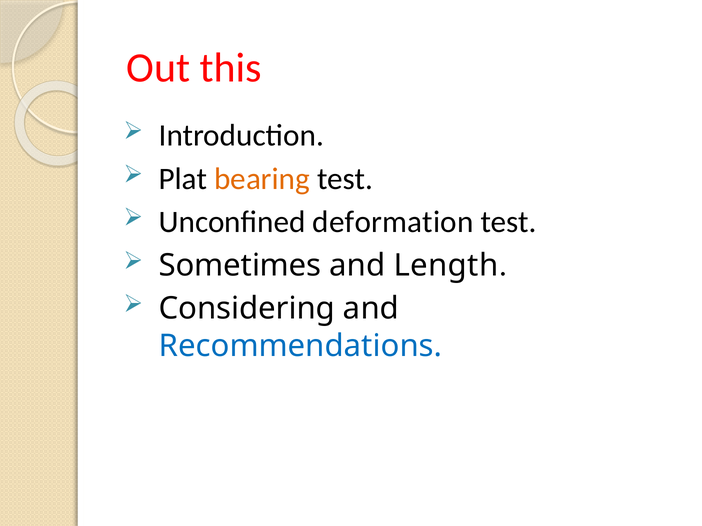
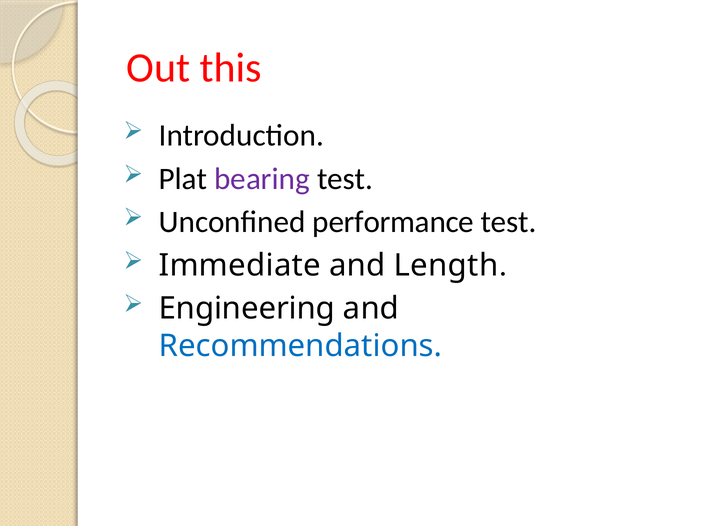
bearing colour: orange -> purple (262, 179)
deformation: deformation -> performance (393, 222)
Sometimes: Sometimes -> Immediate (240, 266)
Considering: Considering -> Engineering (247, 309)
